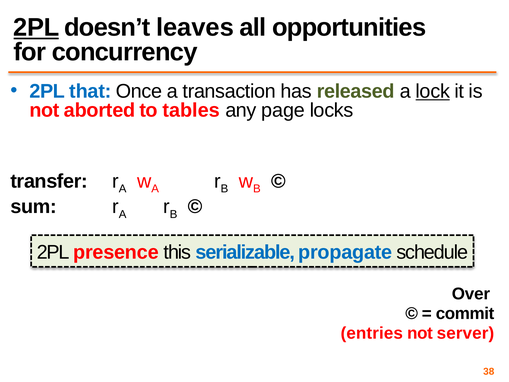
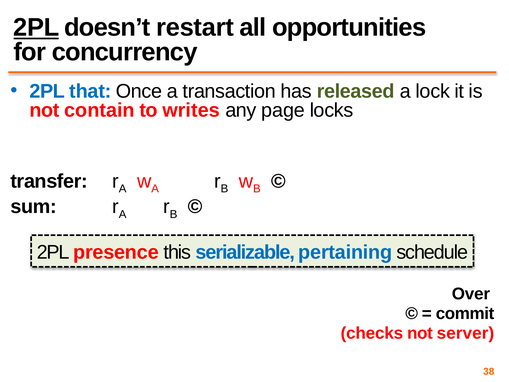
leaves: leaves -> restart (195, 28)
lock underline: present -> none (433, 91)
aborted: aborted -> contain (99, 110)
tables: tables -> writes (191, 110)
propagate: propagate -> pertaining (345, 252)
entries: entries -> checks (372, 333)
